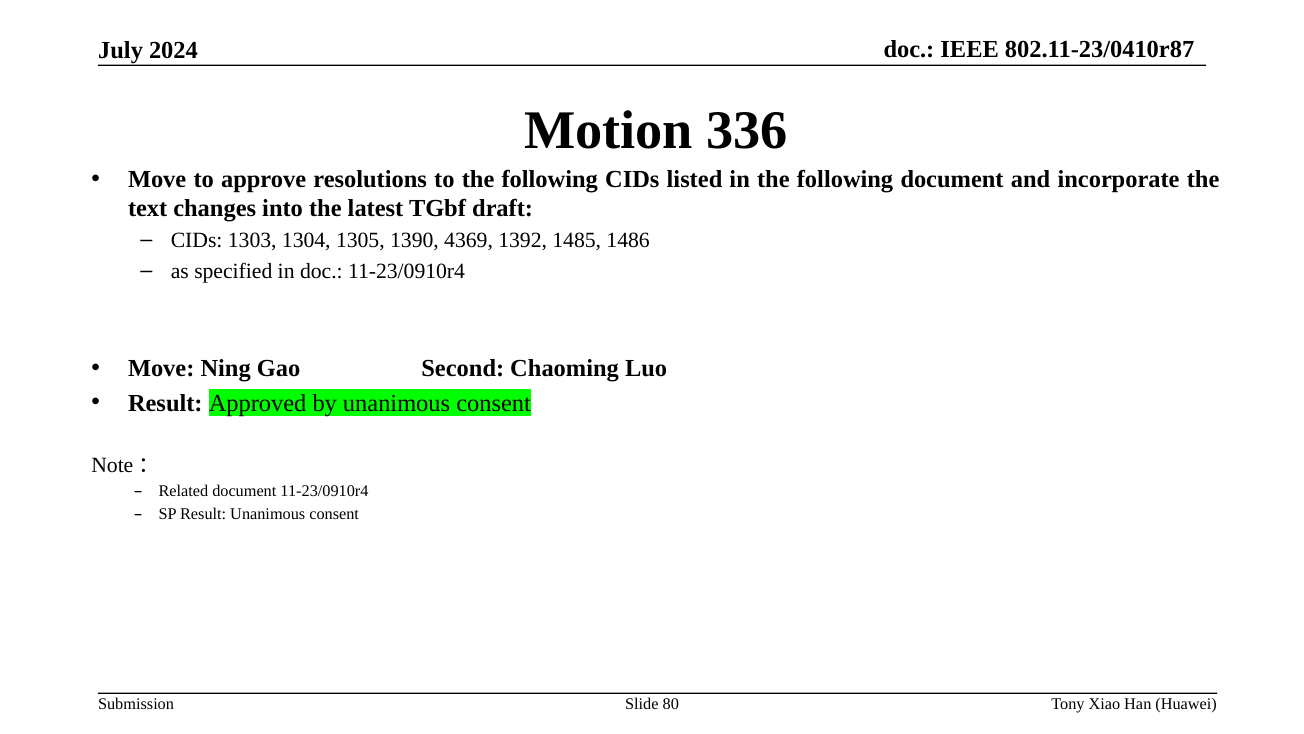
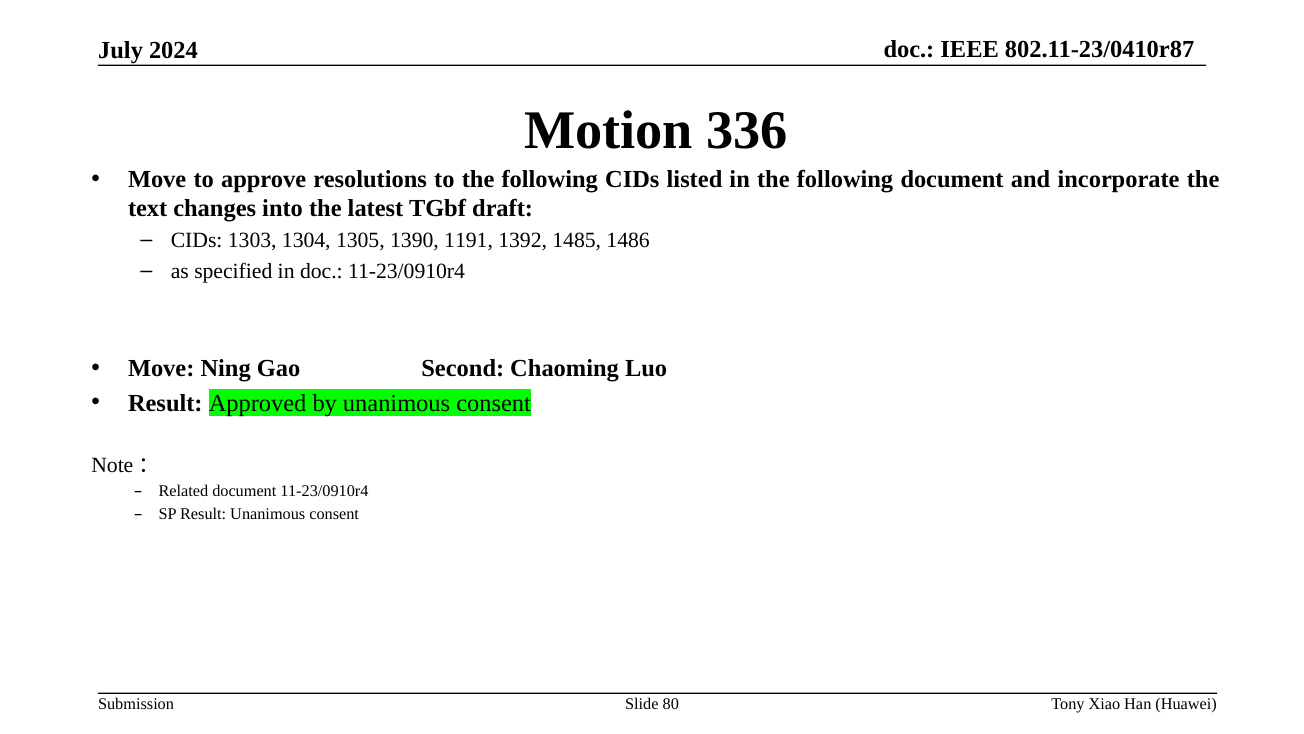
4369: 4369 -> 1191 (469, 241)
